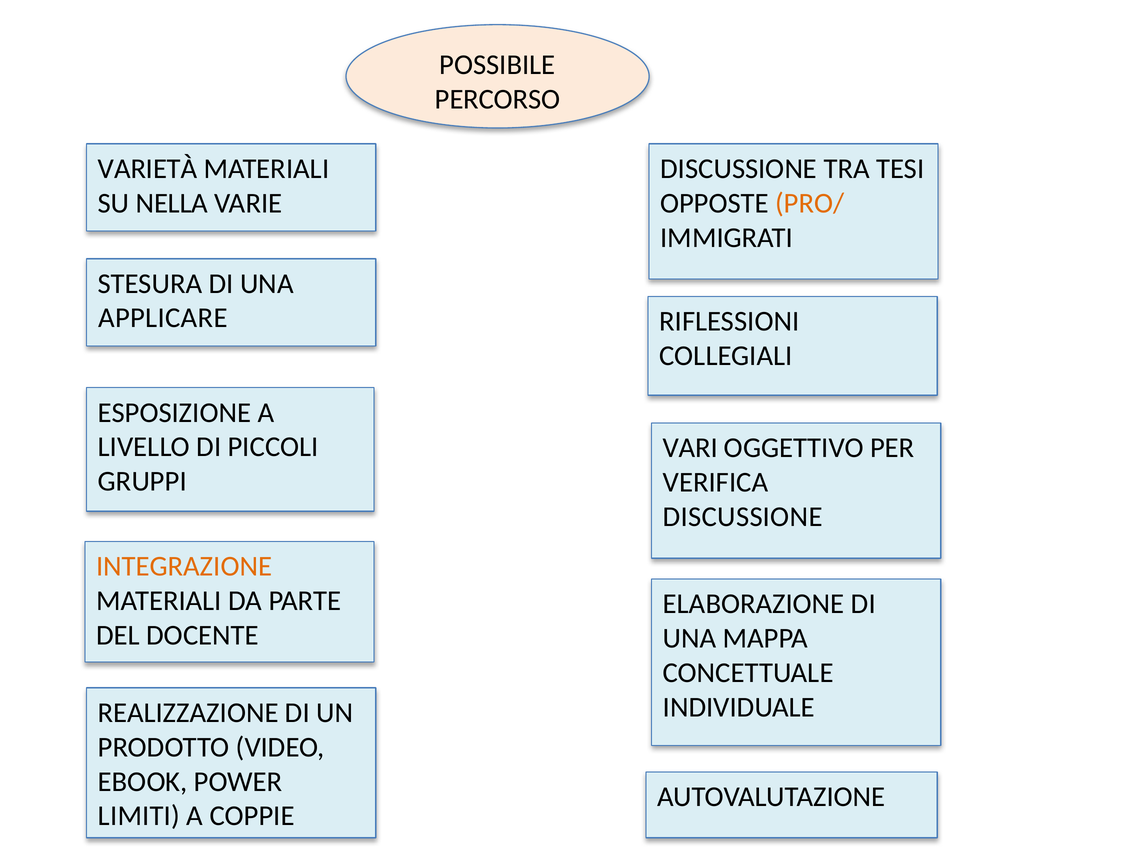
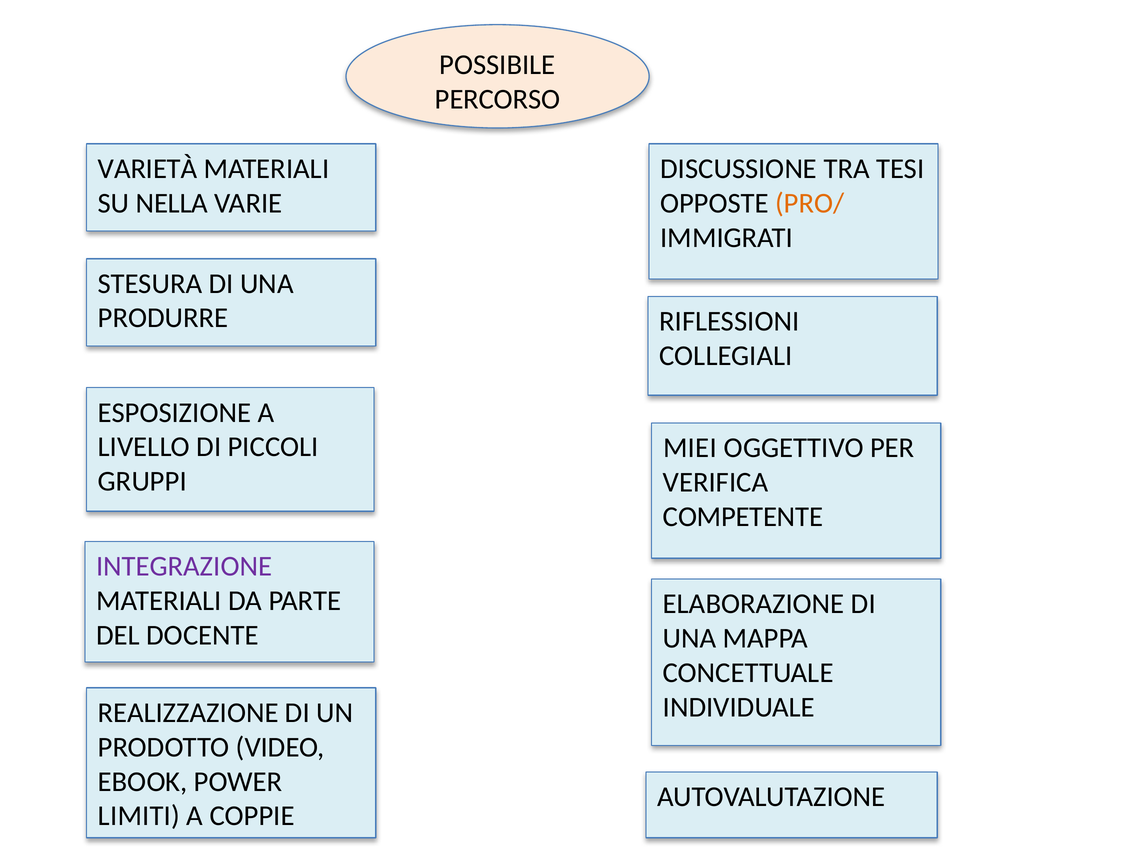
APPLICARE: APPLICARE -> PRODURRE (163, 318)
VARI: VARI -> MIEI (690, 448)
DISCUSSIONE: DISCUSSIONE -> COMPETENTE (743, 517)
INTEGRAZIONE colour: orange -> purple (184, 566)
